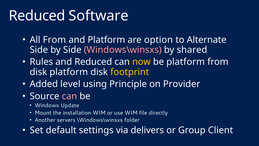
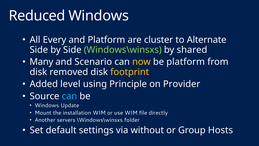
Reduced Software: Software -> Windows (99, 16)
All From: From -> Every (54, 40)
option: option -> cluster (159, 40)
Windows\winsxs colour: pink -> light green (123, 50)
Rules: Rules -> Many (41, 62)
and Reduced: Reduced -> Scenario (93, 62)
disk platform: platform -> removed (69, 72)
can colour: pink -> light blue (69, 96)
delivers: delivers -> without (147, 130)
Client: Client -> Hosts (220, 130)
